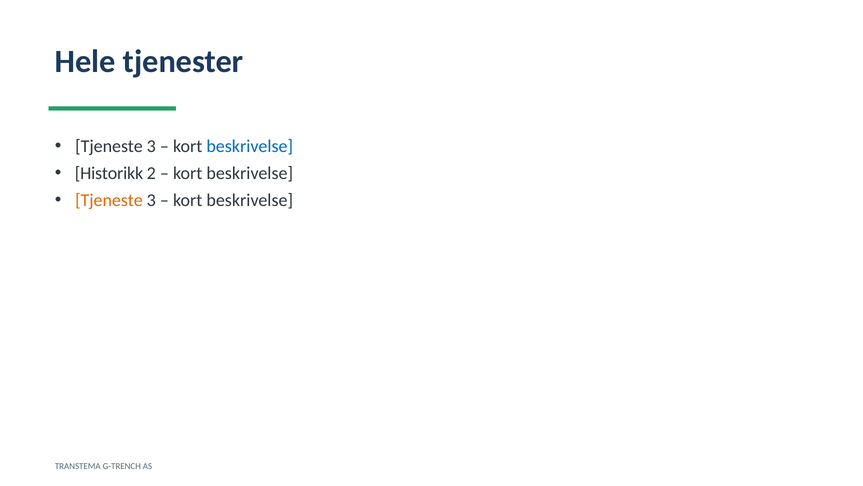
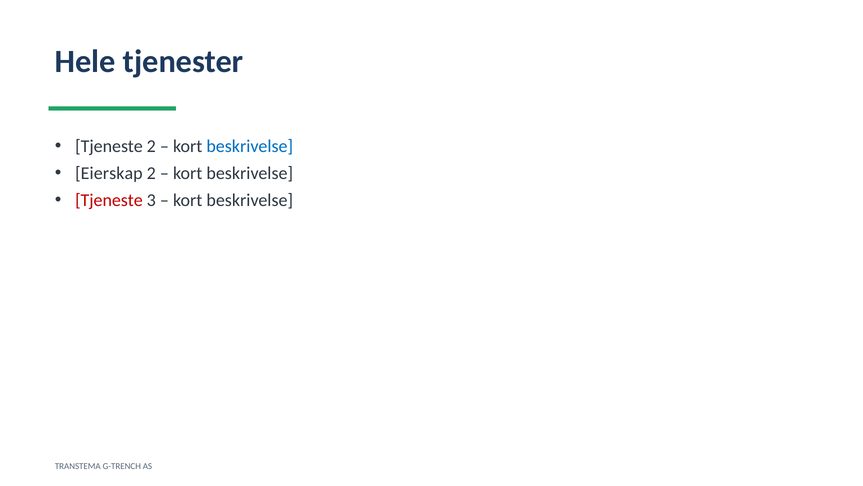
3: 3 -> 2 (151, 146)
Historikk: Historikk -> Eierskap (109, 173)
Tjeneste colour: orange -> red (109, 200)
